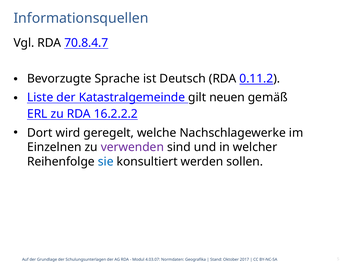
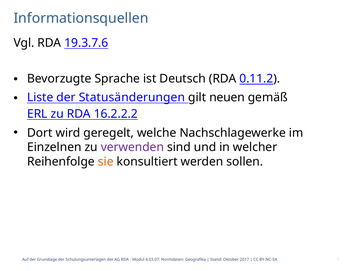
70.8.4.7: 70.8.4.7 -> 19.3.7.6 (86, 43)
Katastralgemeinde: Katastralgemeinde -> Statusänderungen (132, 97)
sie colour: blue -> orange (106, 162)
